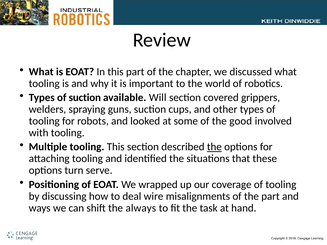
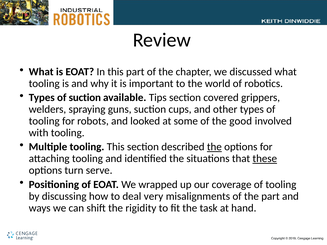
Will: Will -> Tips (158, 98)
these underline: none -> present (265, 159)
wire: wire -> very (154, 196)
always: always -> rigidity (141, 208)
